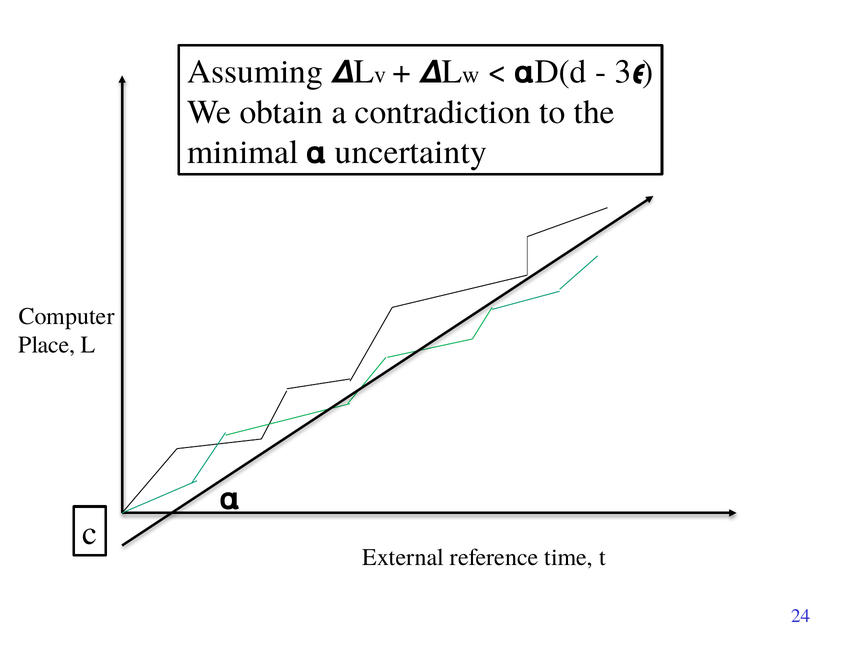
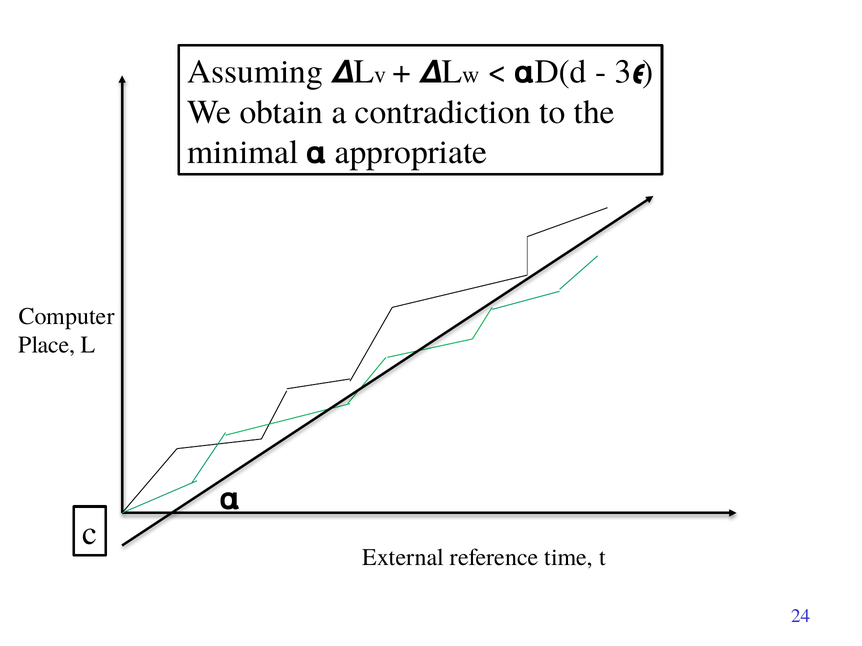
uncertainty: uncertainty -> appropriate (411, 152)
